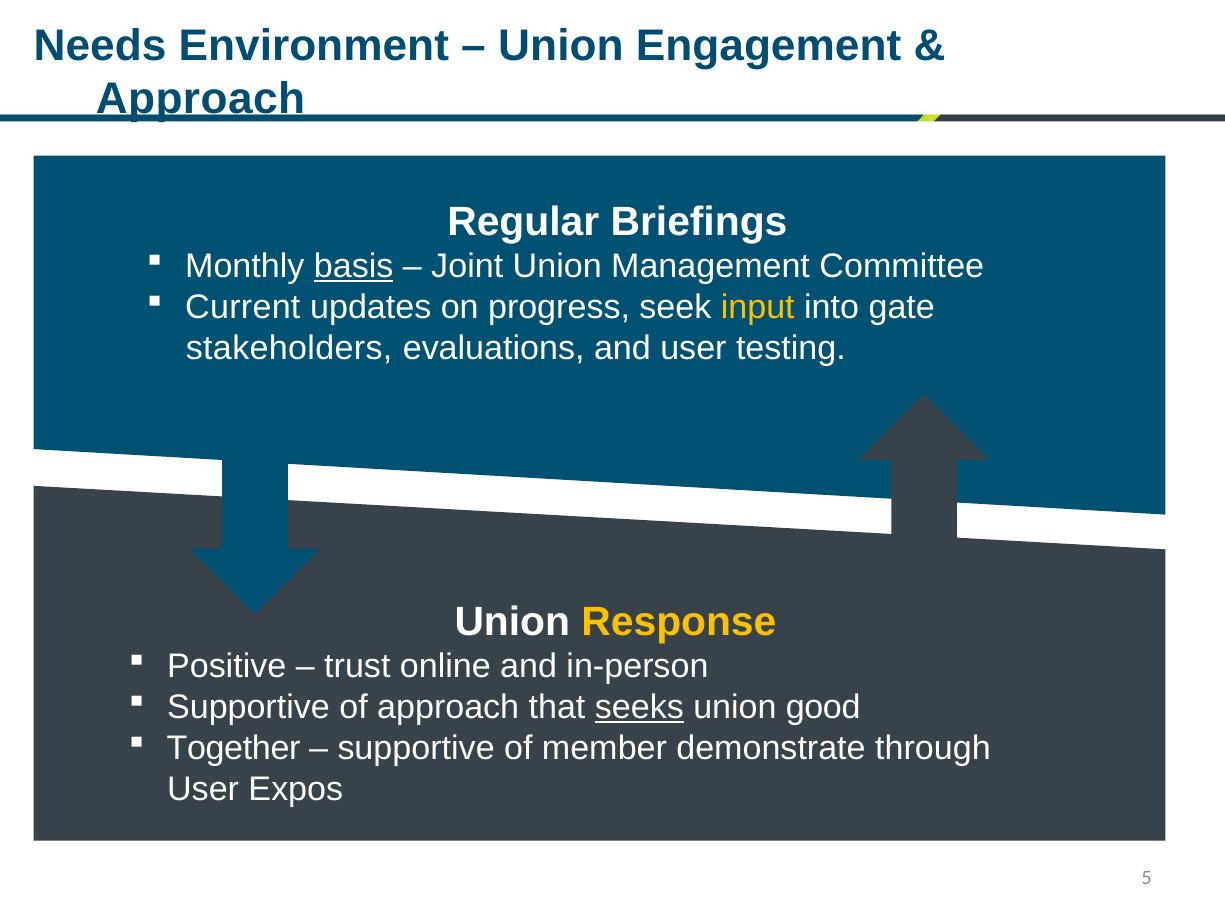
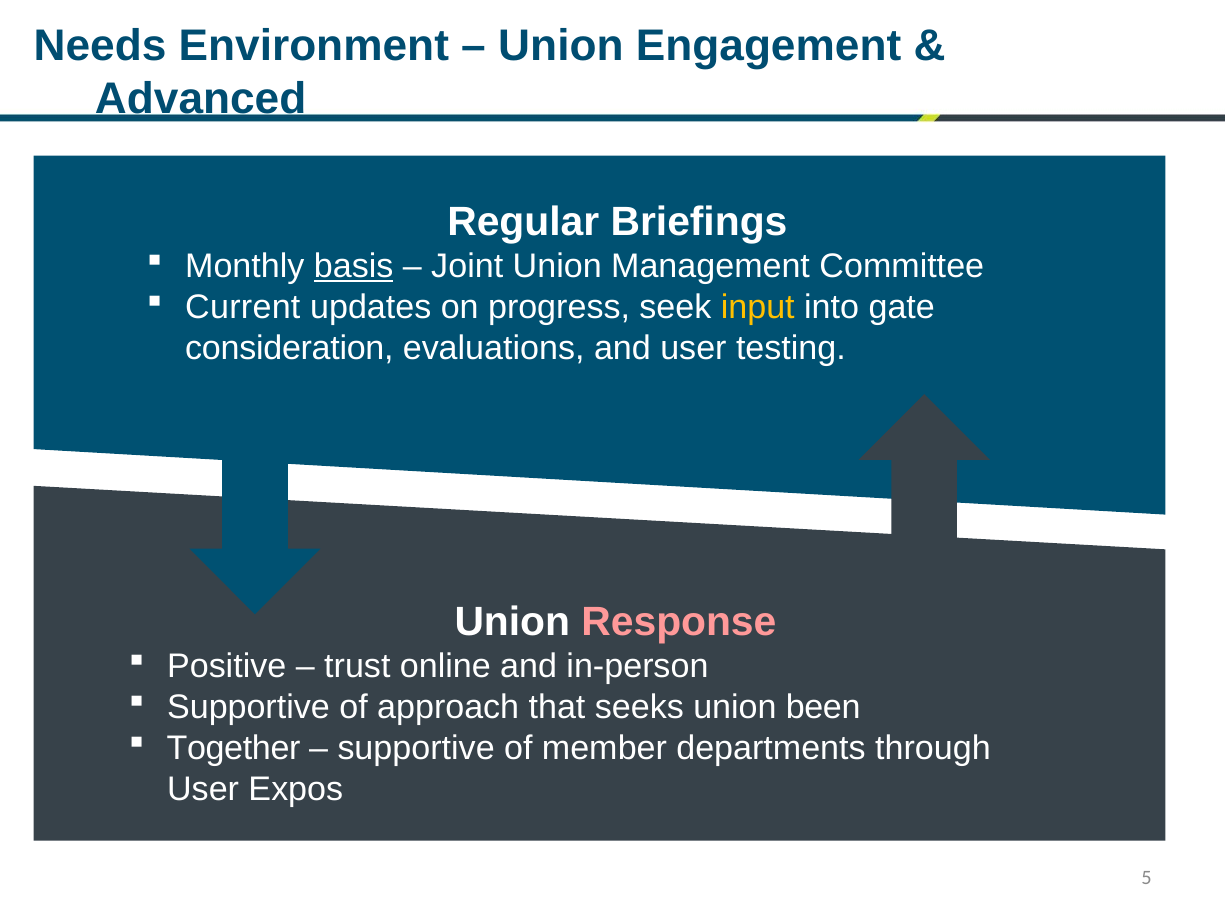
Approach: Approach -> Advanced (201, 99)
stakeholders: stakeholders -> consideration (289, 348)
Response colour: yellow -> pink (679, 622)
seeks underline: present -> none (639, 707)
good: good -> been (823, 707)
demonstrate: demonstrate -> departments (771, 748)
